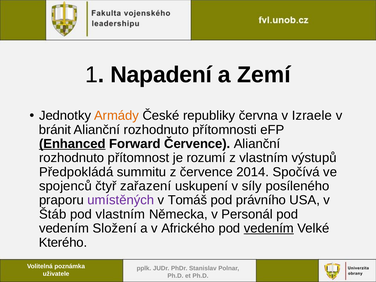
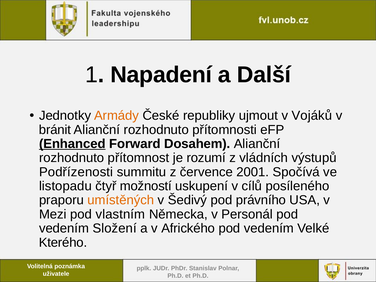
Zemí: Zemí -> Další (264, 75)
června: června -> ujmout (258, 116)
Izraele: Izraele -> Vojáků (312, 116)
Forward Července: Července -> Dosahem (197, 144)
z vlastním: vlastním -> vládních (264, 158)
Předpokládá: Předpokládá -> Podřízenosti (76, 172)
2014: 2014 -> 2001 (253, 172)
spojenců: spojenců -> listopadu (65, 186)
zařazení: zařazení -> možností (146, 186)
síly: síly -> cílů (252, 186)
umístěných colour: purple -> orange (121, 200)
Tomáš: Tomáš -> Šedivý (187, 200)
Štáb: Štáb -> Mezi (53, 214)
vedením underline: present -> none (269, 228)
